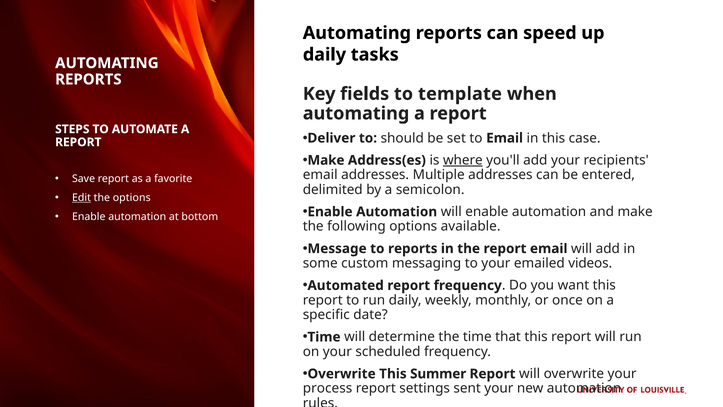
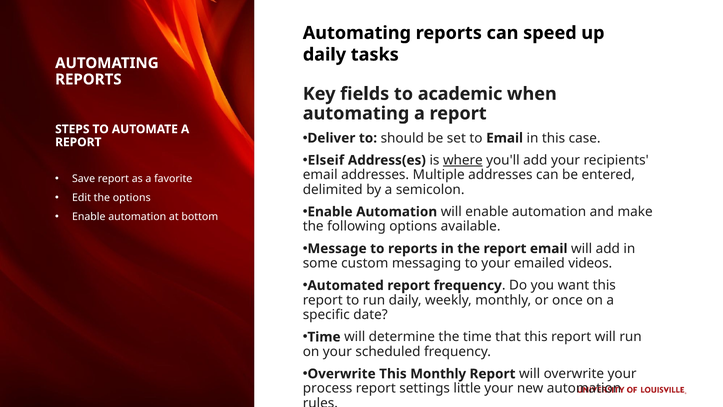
template: template -> academic (460, 94)
Make: Make -> Elseif (326, 160)
Edit underline: present -> none (82, 198)
This Summer: Summer -> Monthly (438, 374)
sent: sent -> little (467, 388)
